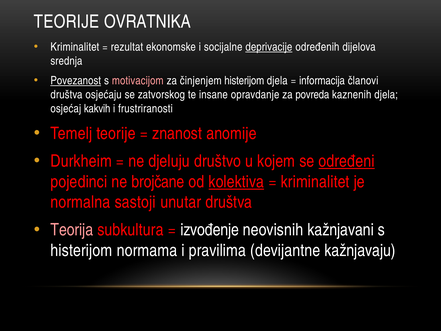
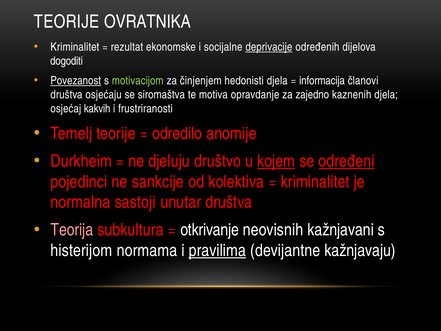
srednja: srednja -> dogoditi (67, 61)
motivacijom colour: pink -> light green (138, 81)
činjenjem histerijom: histerijom -> hedonisti (244, 81)
zatvorskog: zatvorskog -> siromaštva (161, 95)
insane: insane -> motiva (213, 95)
povreda: povreda -> zajedno (312, 95)
znanost: znanost -> odredilo (177, 133)
kojem underline: none -> present (276, 161)
brojčane: brojčane -> sankcije (158, 182)
kolektiva underline: present -> none (236, 182)
izvođenje: izvođenje -> otkrivanje (210, 230)
pravilima underline: none -> present (217, 250)
